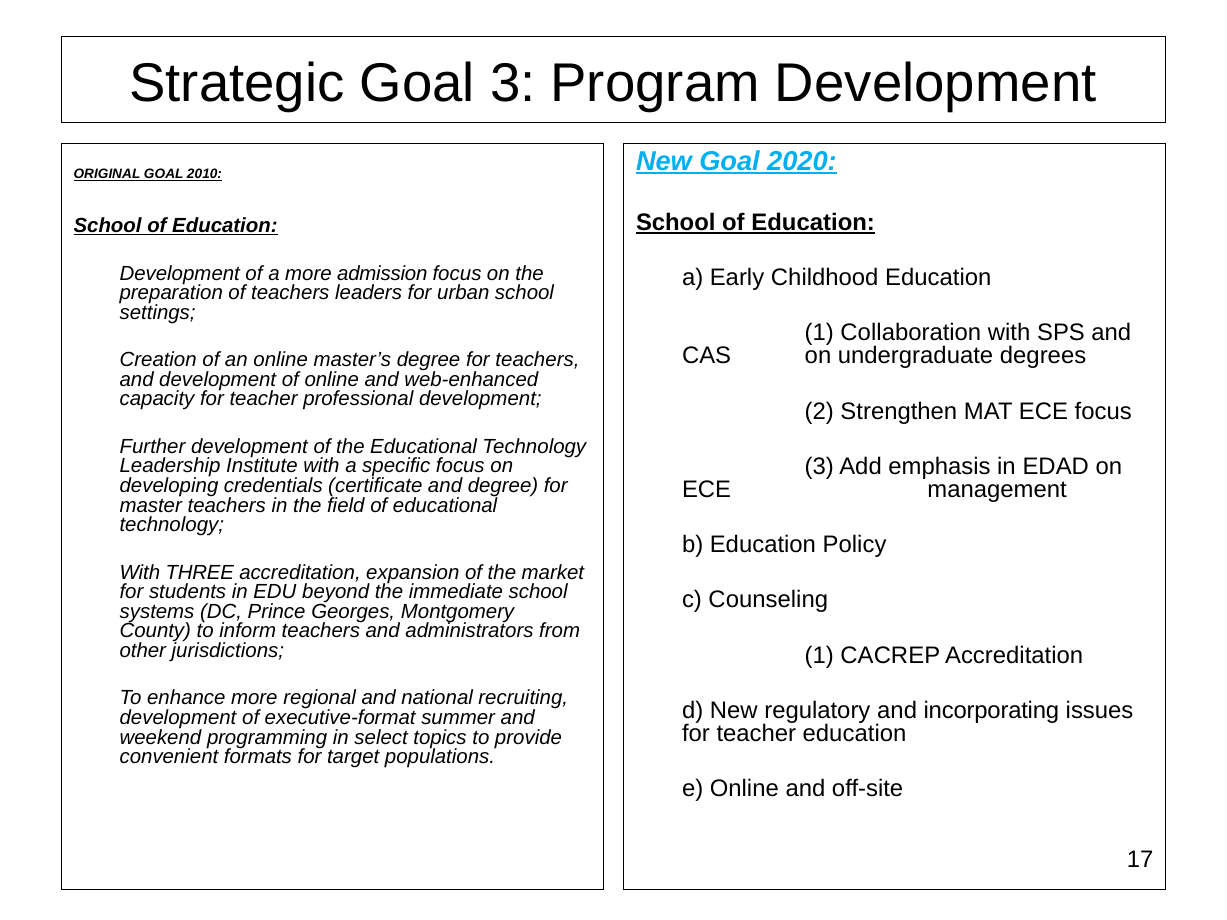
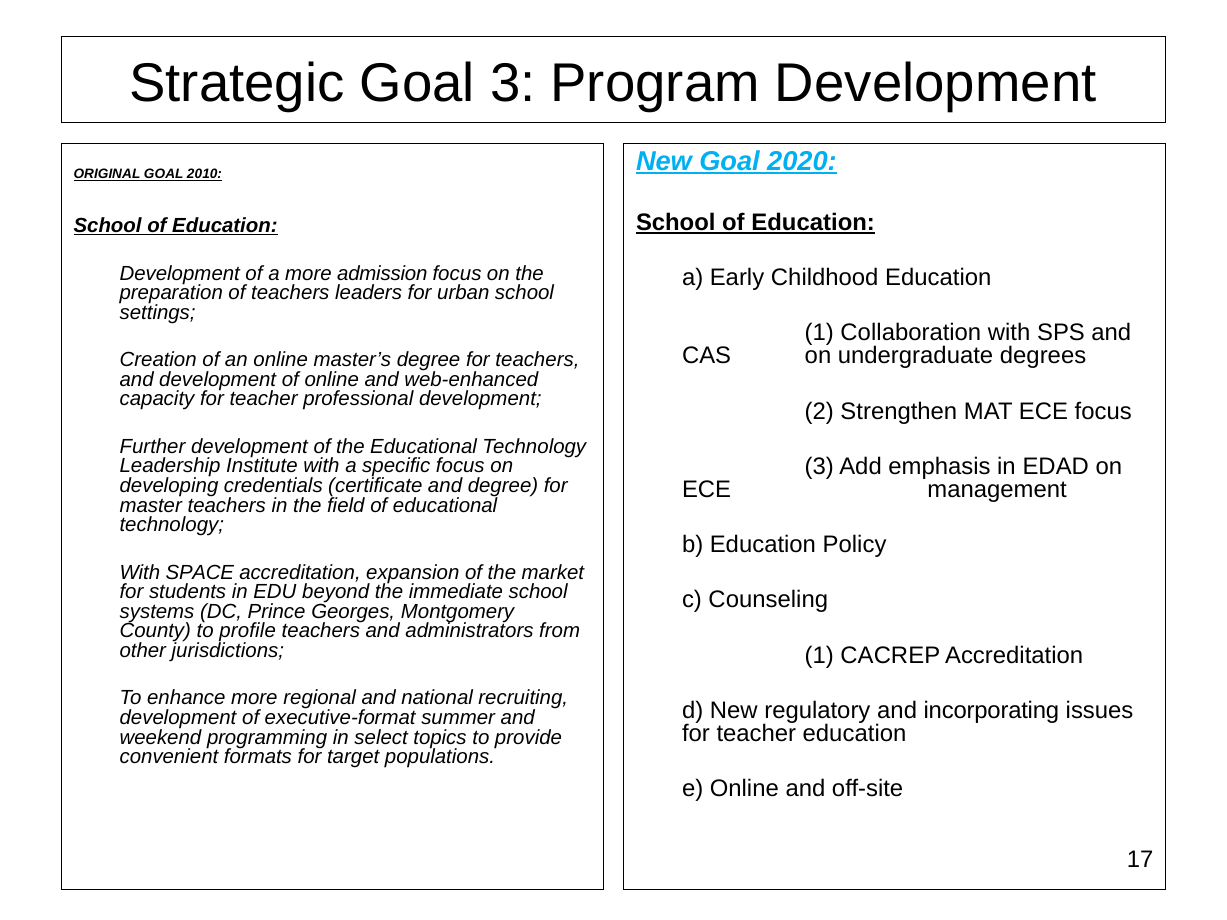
THREE: THREE -> SPACE (200, 573)
inform: inform -> profile (248, 631)
